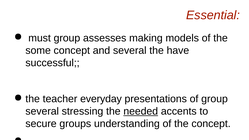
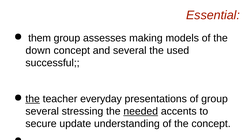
must: must -> them (40, 38)
some: some -> down (38, 51)
have: have -> used (178, 51)
the underline: none -> present (33, 99)
groups: groups -> update (75, 124)
